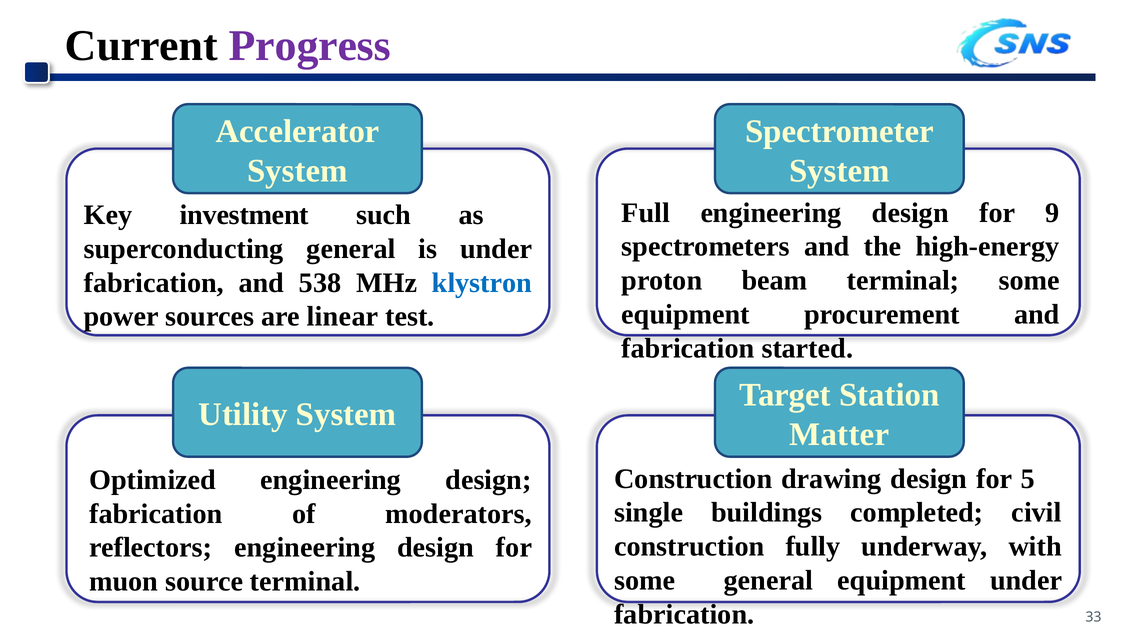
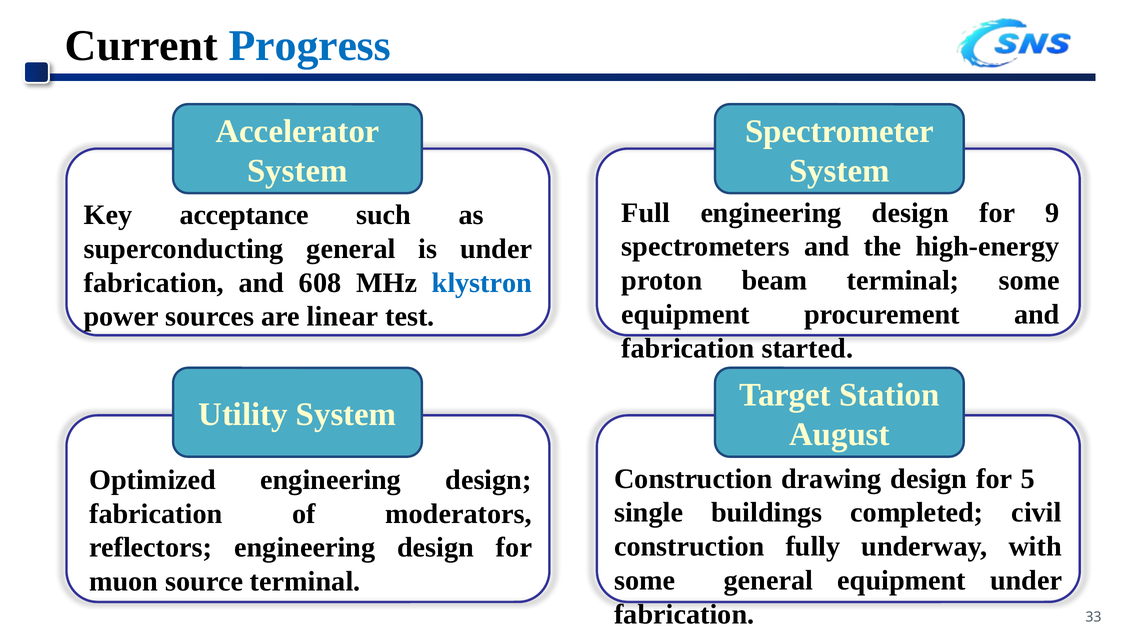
Progress colour: purple -> blue (310, 46)
investment: investment -> acceptance (244, 215)
538: 538 -> 608 (320, 283)
Matter: Matter -> August (839, 434)
